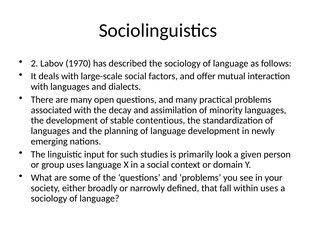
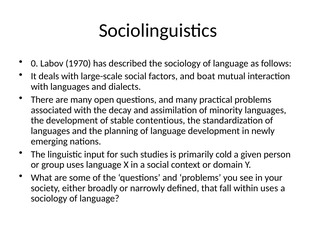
2: 2 -> 0 (34, 63)
offer: offer -> boat (206, 76)
look: look -> cold (224, 154)
